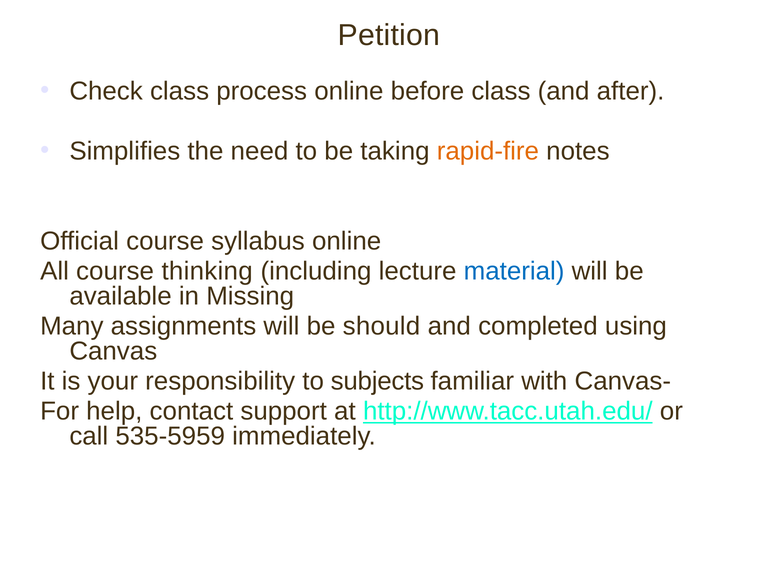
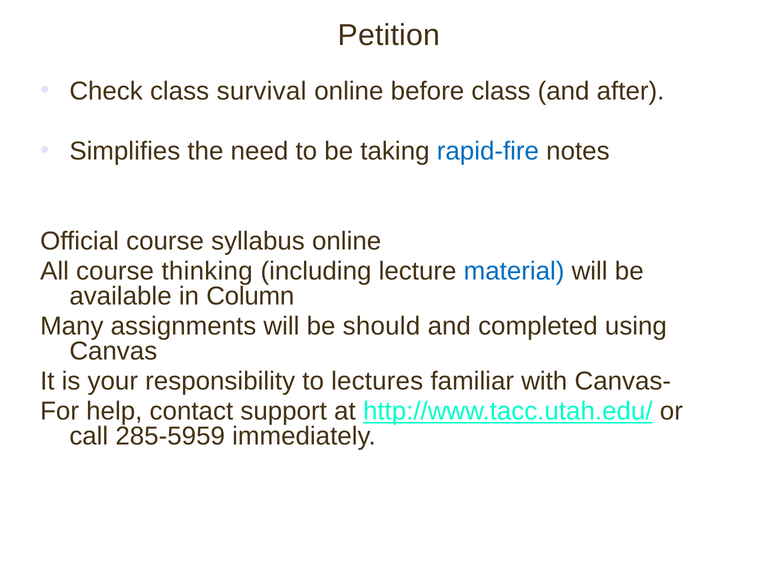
process: process -> survival (262, 91)
rapid-fire colour: orange -> blue (488, 151)
Missing: Missing -> Column (250, 297)
subjects: subjects -> lectures (377, 382)
535-5959: 535-5959 -> 285-5959 (170, 437)
